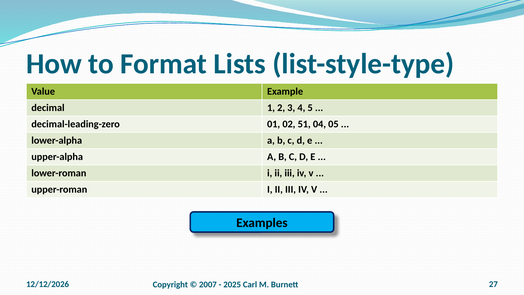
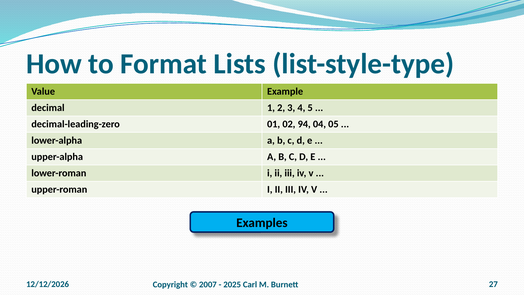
51: 51 -> 94 (304, 124)
